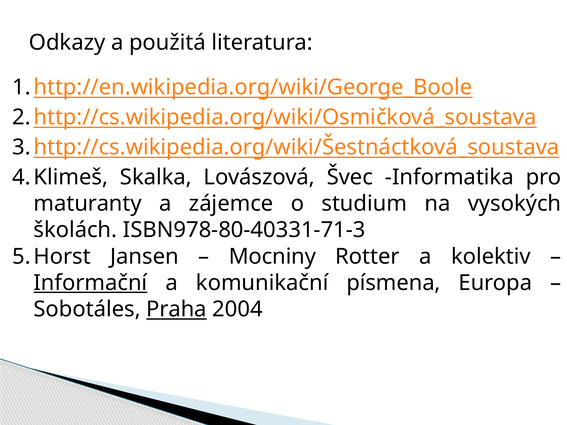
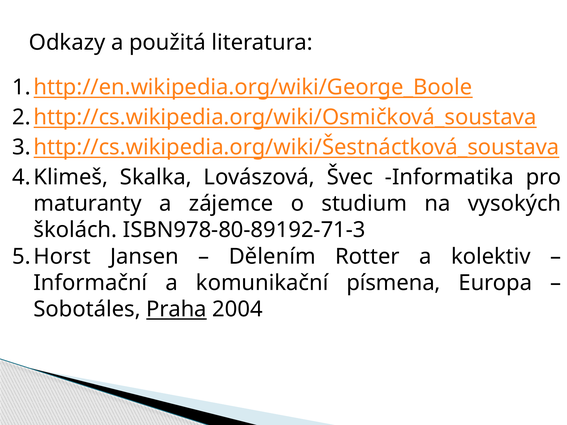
ISBN978-80-40331-71-3: ISBN978-80-40331-71-3 -> ISBN978-80-89192-71-3 (244, 230)
Mocniny: Mocniny -> Dělením (272, 257)
Informační underline: present -> none (90, 283)
